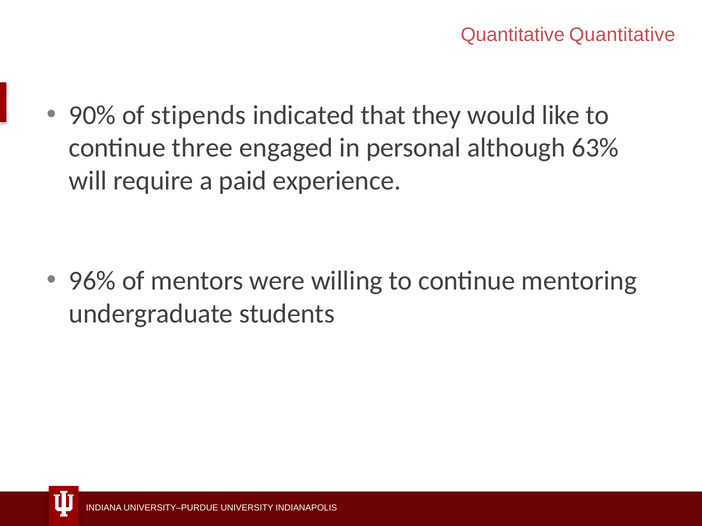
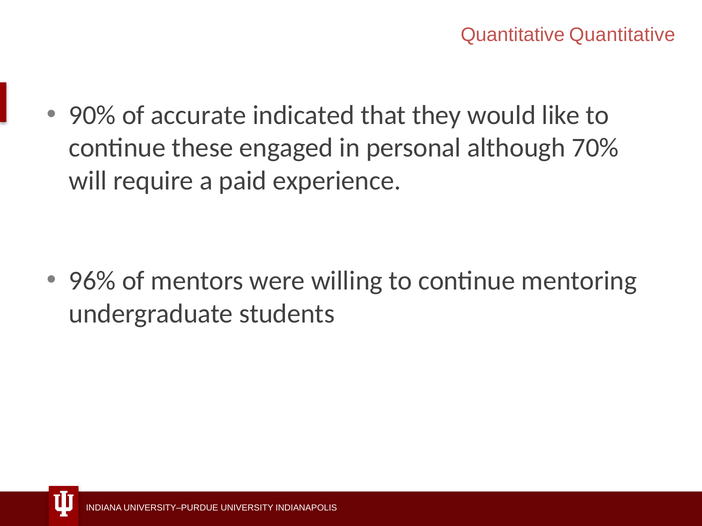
stipends: stipends -> accurate (199, 115)
three: three -> these (203, 148)
63%: 63% -> 70% (595, 148)
